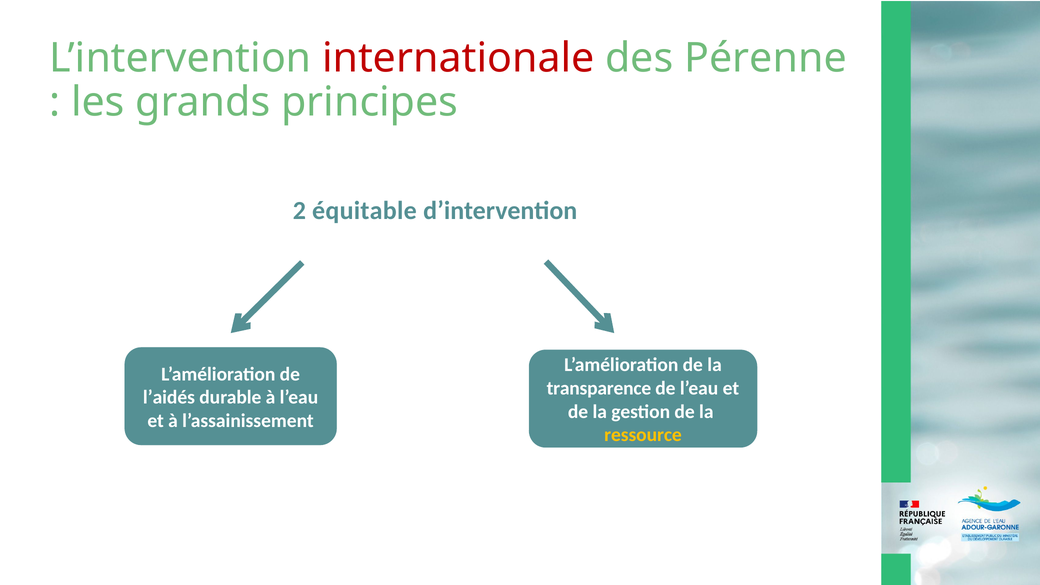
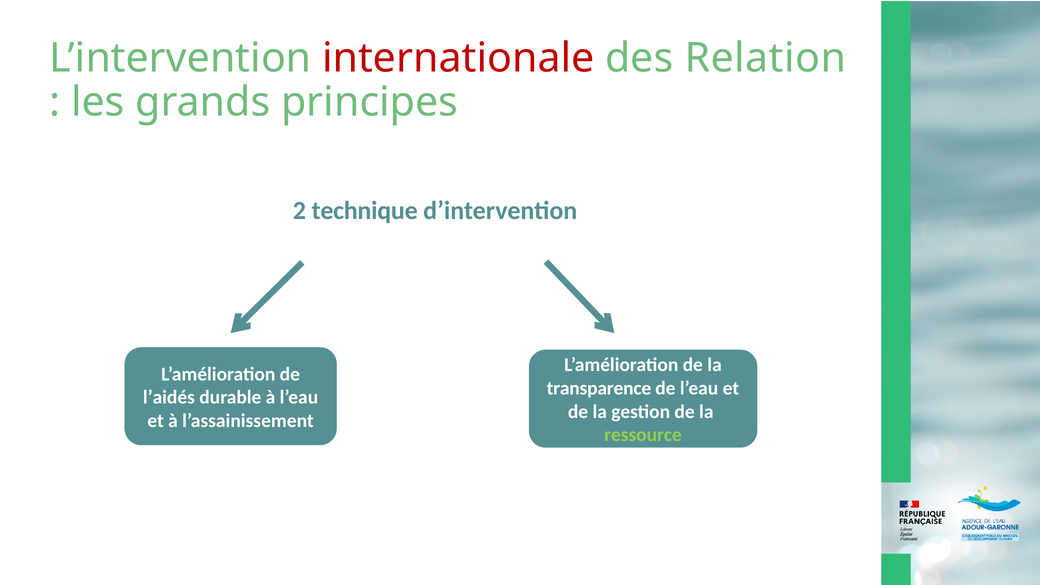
Pérenne: Pérenne -> Relation (765, 58)
équitable: équitable -> technique (365, 211)
ressource colour: yellow -> light green (643, 435)
